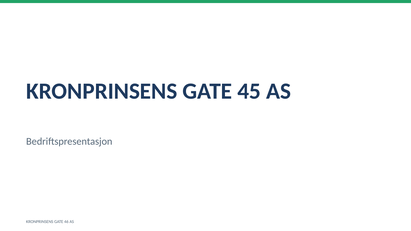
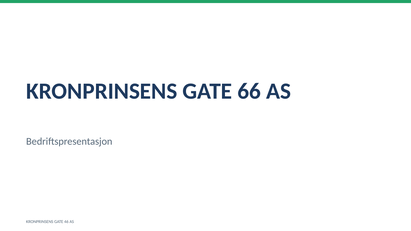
45: 45 -> 66 (249, 91)
